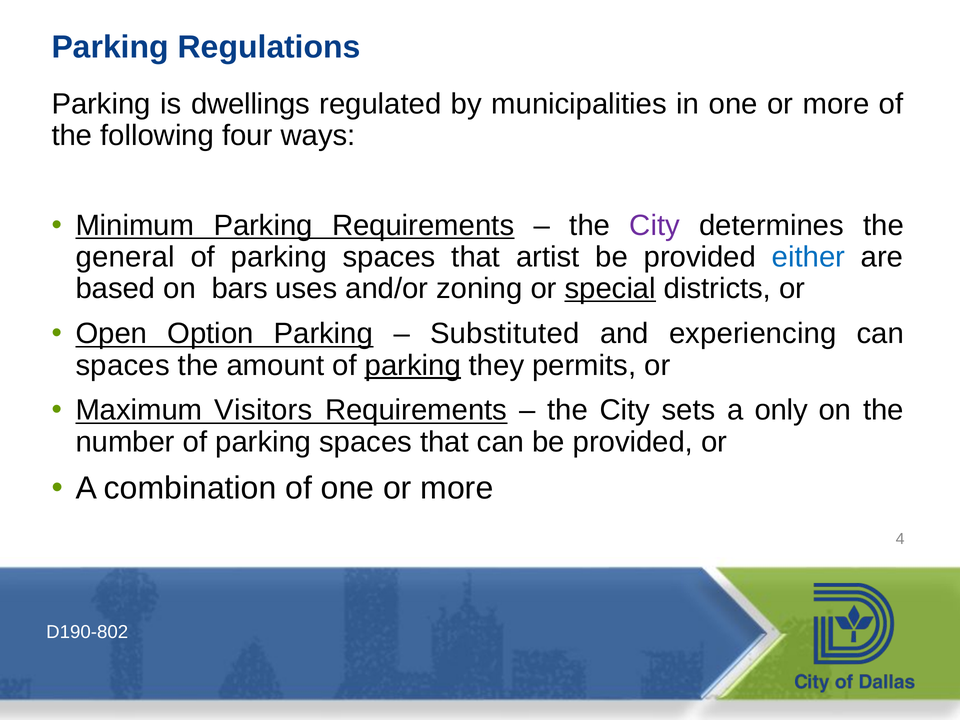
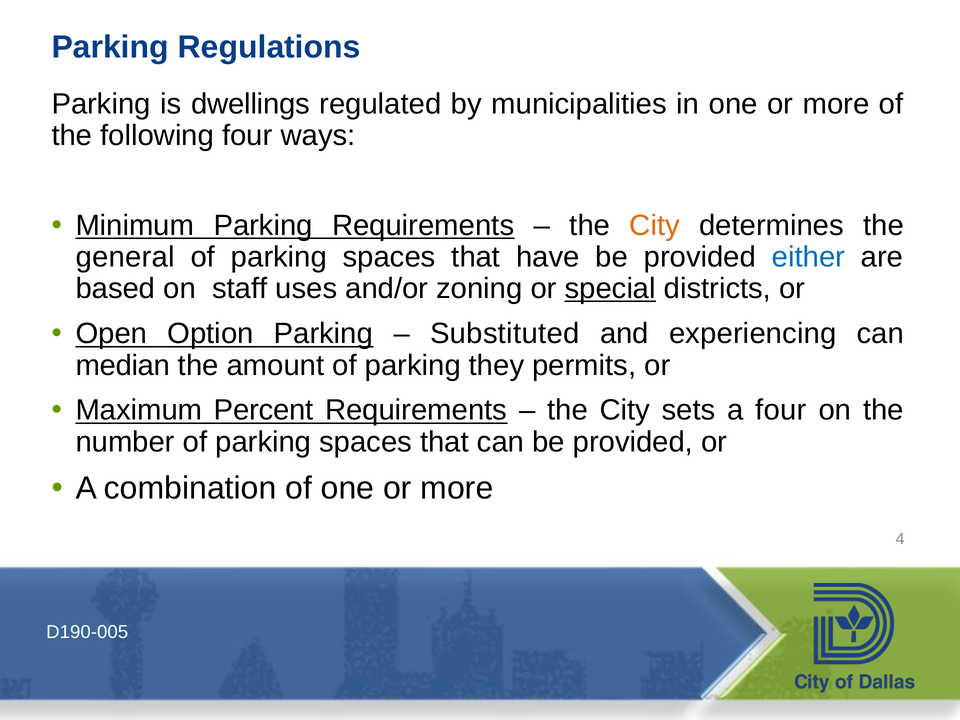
City colour: purple -> orange (655, 225)
artist: artist -> have (548, 257)
bars: bars -> staff (240, 289)
spaces: spaces -> median (123, 365)
parking underline: present -> none (413, 365)
Visitors: Visitors -> Percent (264, 410)
a only: only -> four (781, 410)
D190-802: D190-802 -> D190-005 (87, 632)
